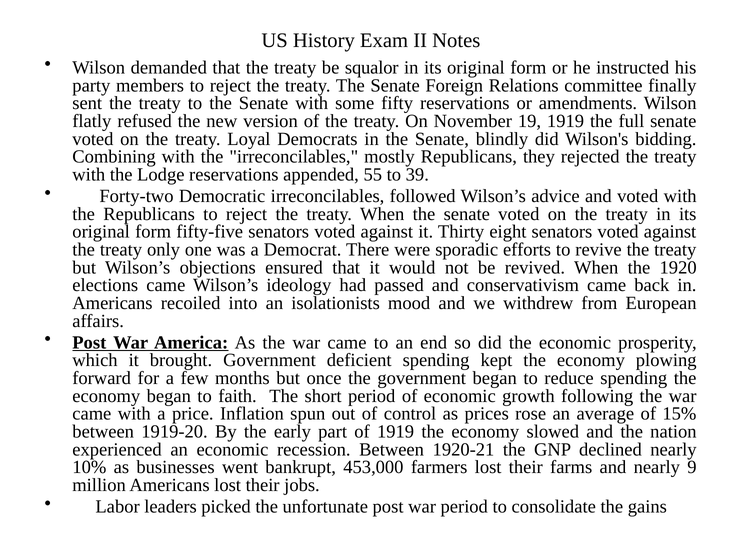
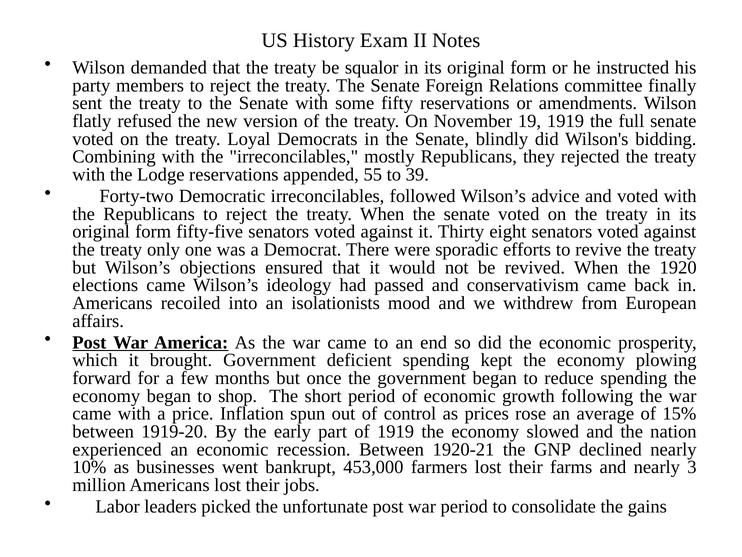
faith: faith -> shop (238, 396)
9: 9 -> 3 (692, 467)
